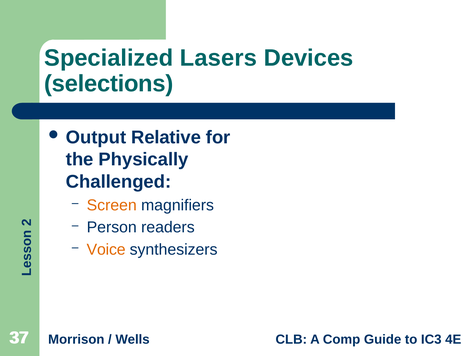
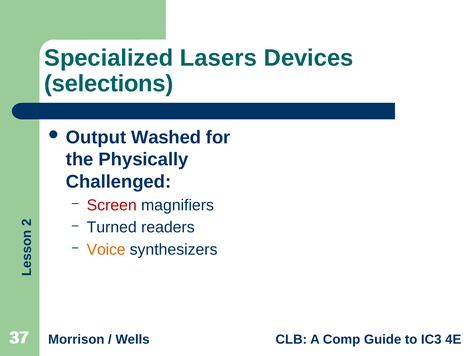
Relative: Relative -> Washed (166, 137)
Screen colour: orange -> red (112, 205)
Person: Person -> Turned (112, 227)
